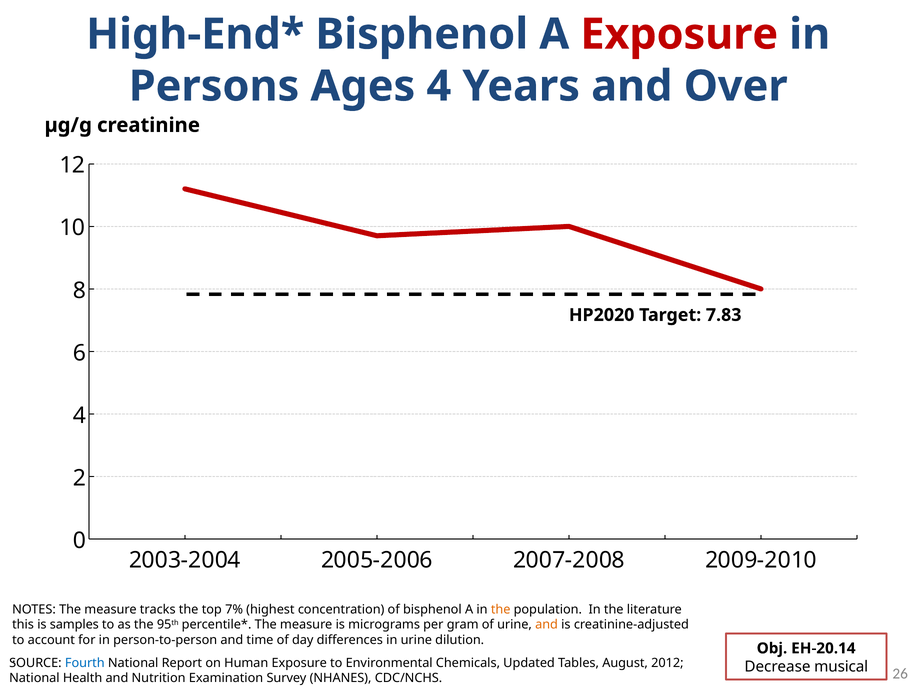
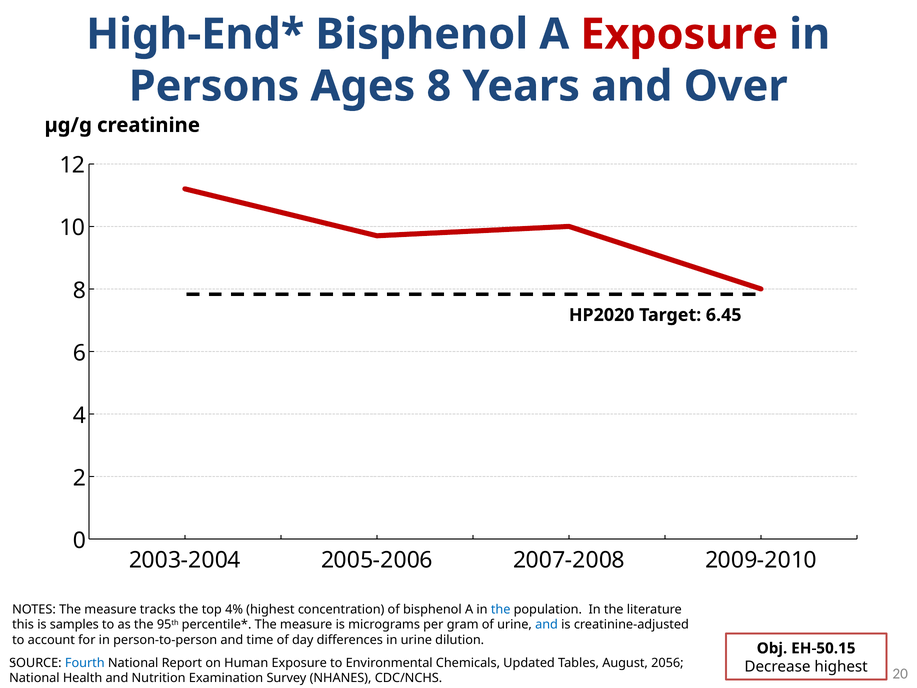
Ages 4: 4 -> 8 (439, 86)
7.83: 7.83 -> 6.45 (724, 315)
7%: 7% -> 4% (234, 609)
the colour: orange -> blue (501, 609)
and colour: orange -> blue (547, 624)
EH-20.14: EH-20.14 -> EH-50.15 (823, 648)
2012: 2012 -> 2056 (667, 663)
Decrease musical: musical -> highest (841, 666)
26: 26 -> 20 (900, 673)
